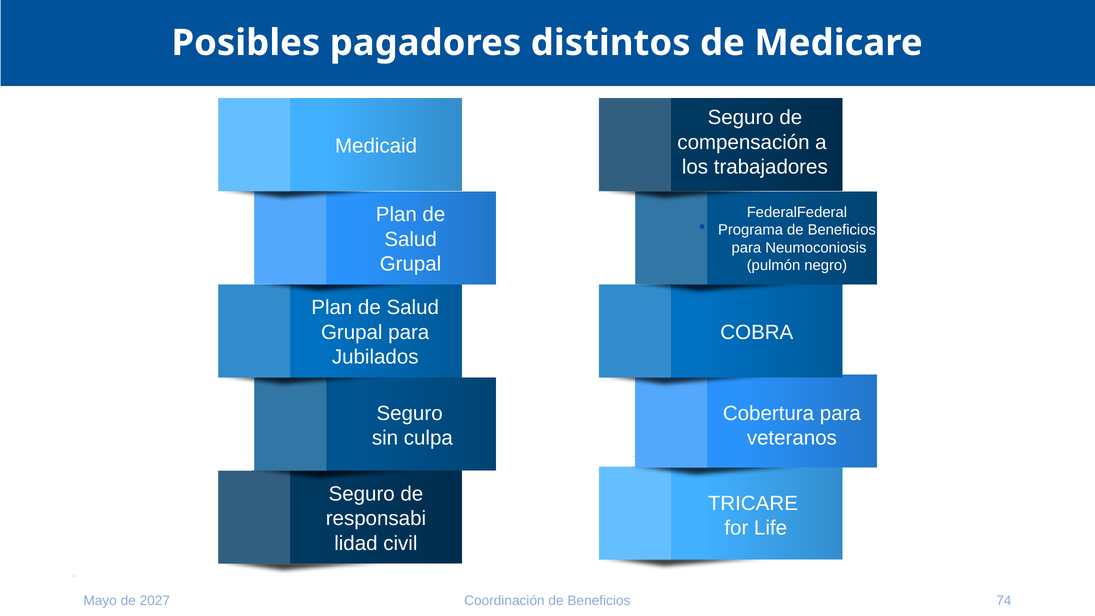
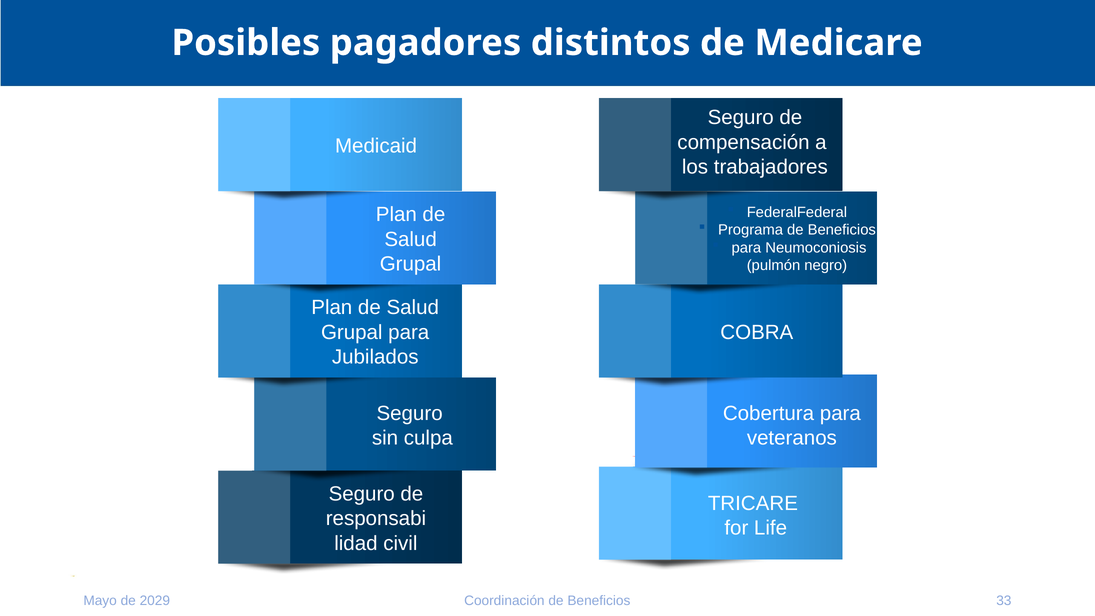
2027: 2027 -> 2029 (155, 600)
74: 74 -> 33 (1004, 600)
